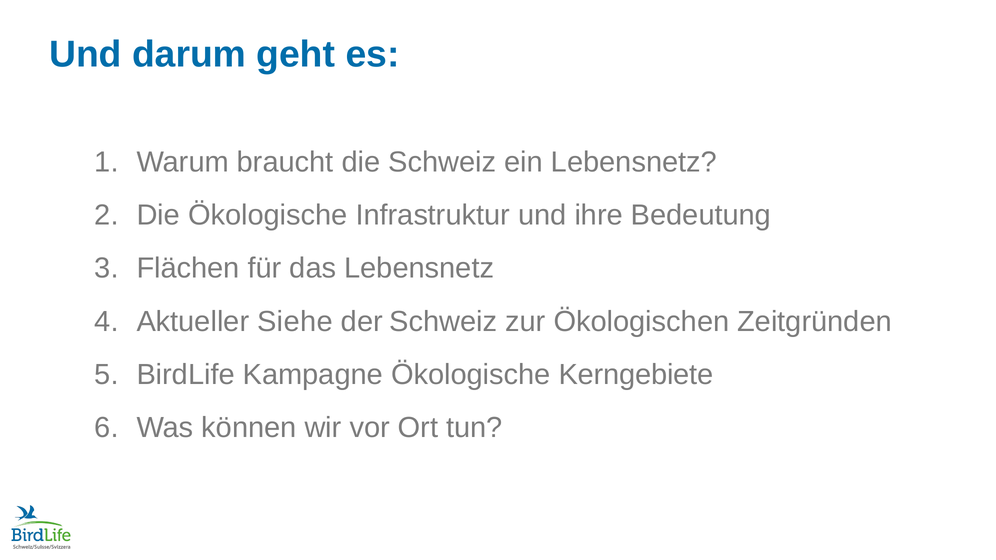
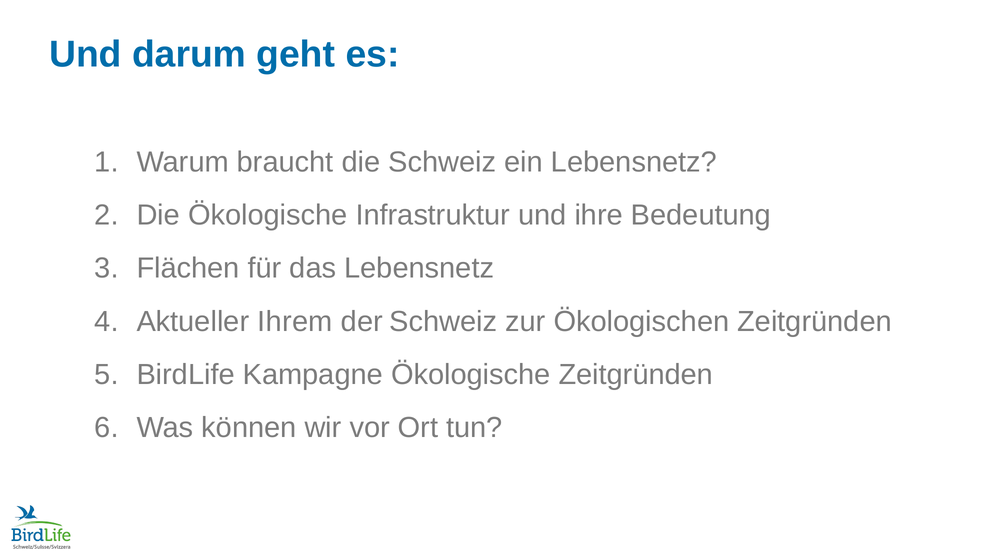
Siehe: Siehe -> Ihrem (295, 322)
Ökologische Kerngebiete: Kerngebiete -> Zeitgründen (636, 375)
